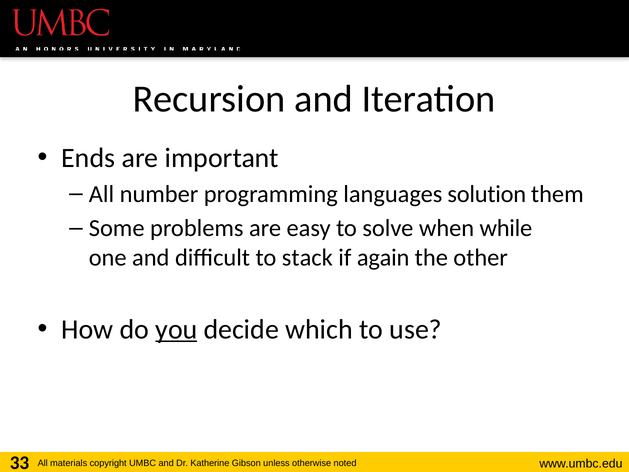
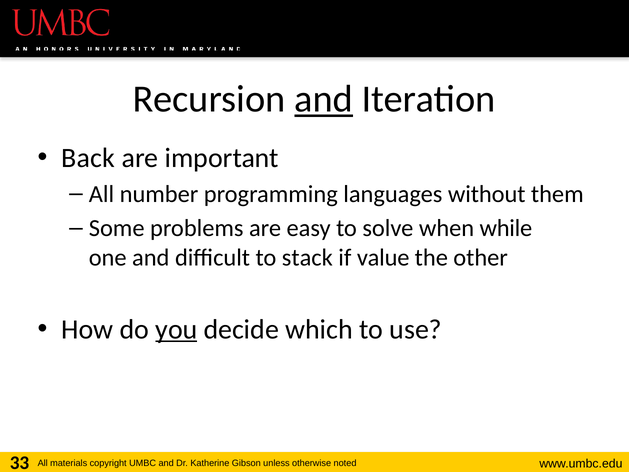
and underline: none -> present (324, 99)
Ends: Ends -> Back (88, 158)
solution: solution -> without (487, 194)
again: again -> value (383, 258)
